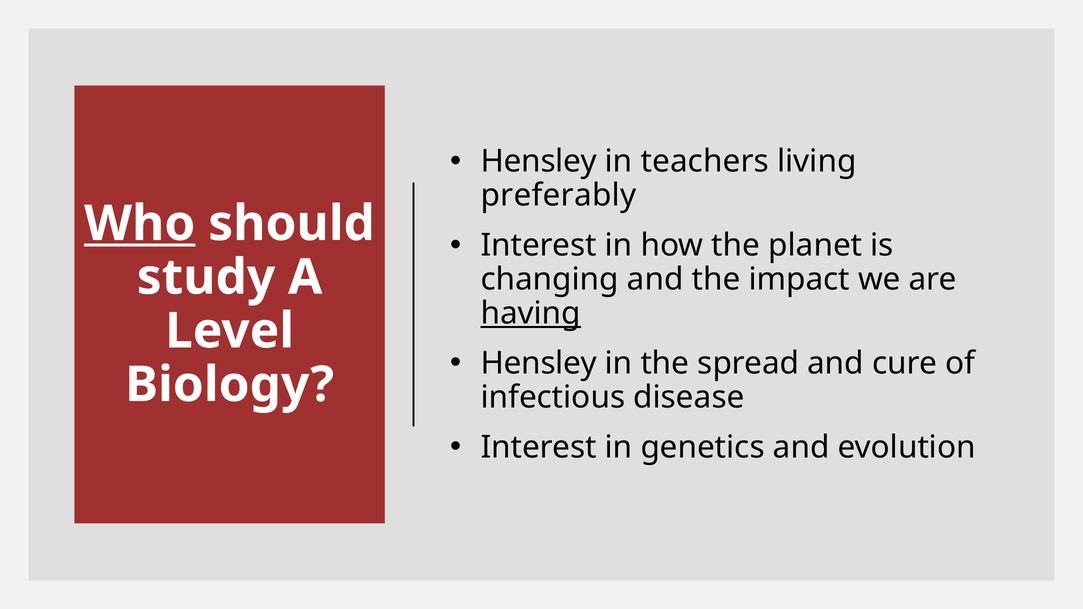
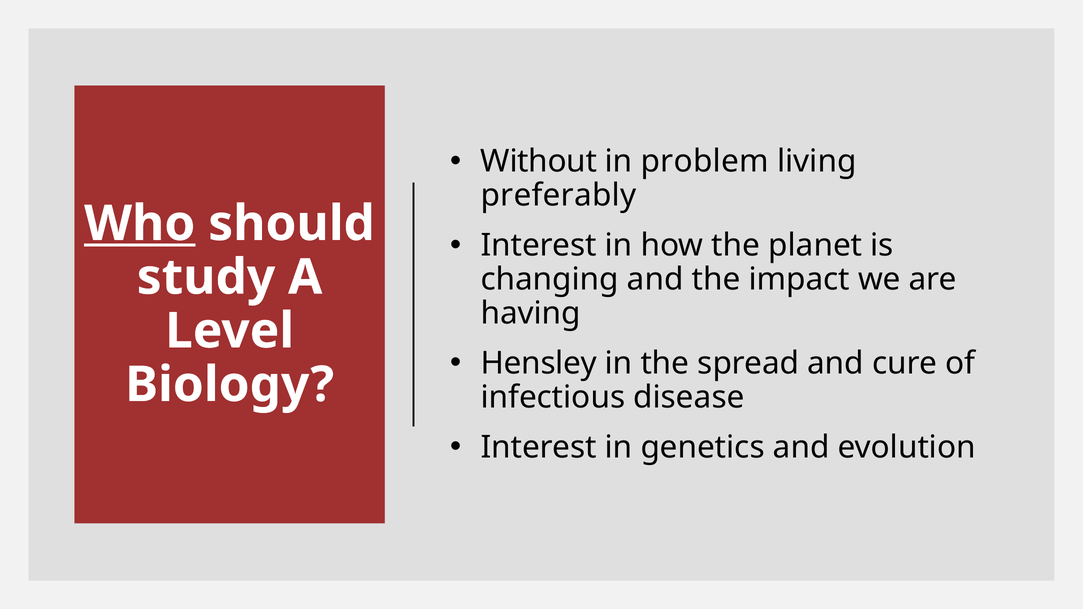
Hensley: Hensley -> Without (539, 161)
teachers: teachers -> problem (705, 161)
having underline: present -> none (531, 313)
